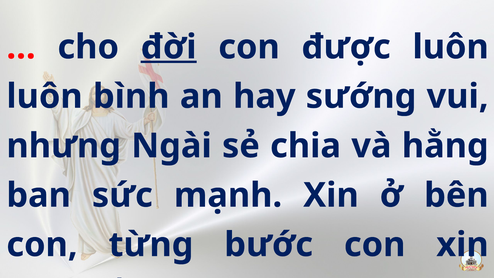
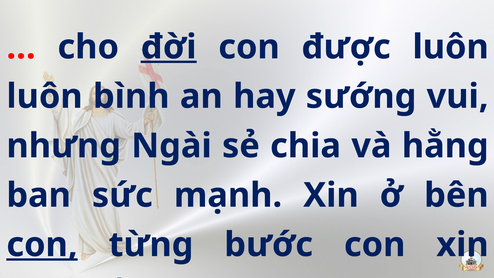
con underline: none -> present (42, 245)
